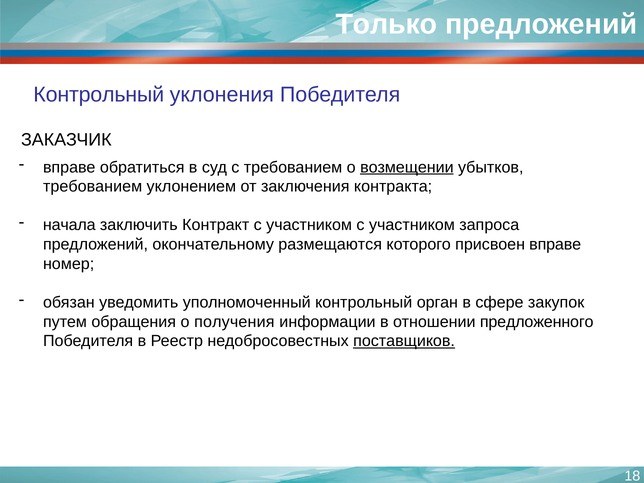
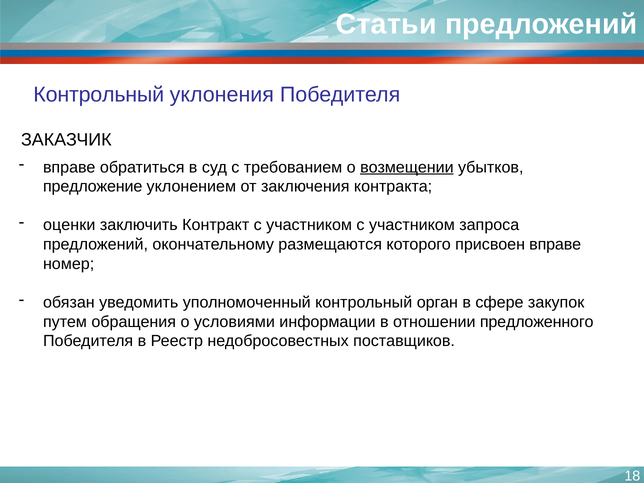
Только: Только -> Статьи (386, 24)
требованием: требованием -> предложение (93, 187)
начала: начала -> оценки (69, 225)
получения: получения -> условиями (234, 322)
поставщиков underline: present -> none (404, 341)
